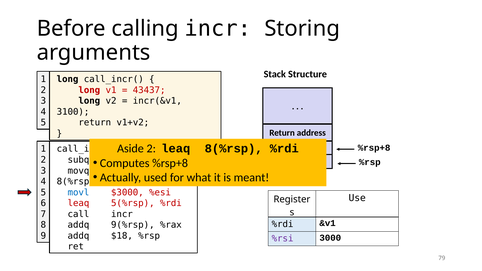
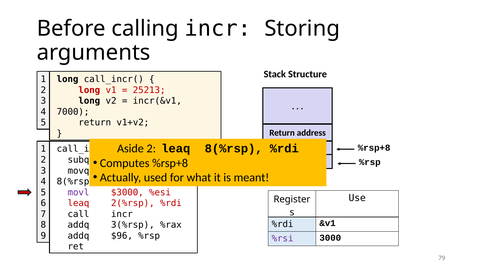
43437: 43437 -> 25213 (149, 90)
3100: 3100 -> 7000 (73, 112)
movl colour: blue -> purple (78, 192)
5(%rsp: 5(%rsp -> 2(%rsp (133, 203)
9(%rsp: 9(%rsp -> 3(%rsp (133, 225)
$18: $18 -> $96 (122, 236)
